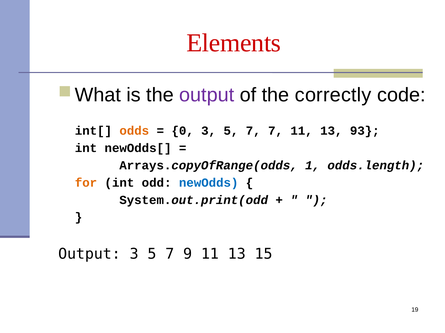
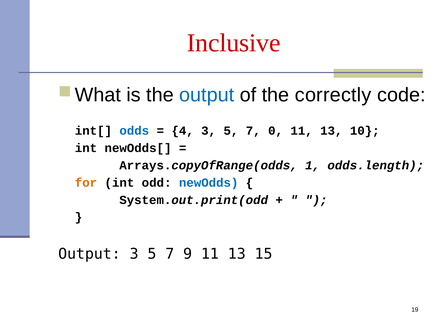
Elements: Elements -> Inclusive (234, 43)
output colour: purple -> blue (207, 95)
odds colour: orange -> blue (134, 131)
0: 0 -> 4 (183, 131)
7 7: 7 -> 0 (276, 131)
93: 93 -> 10 (365, 131)
